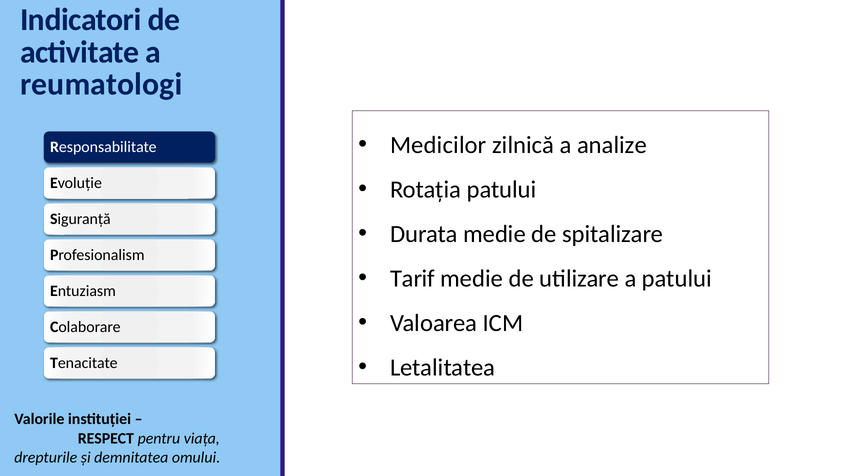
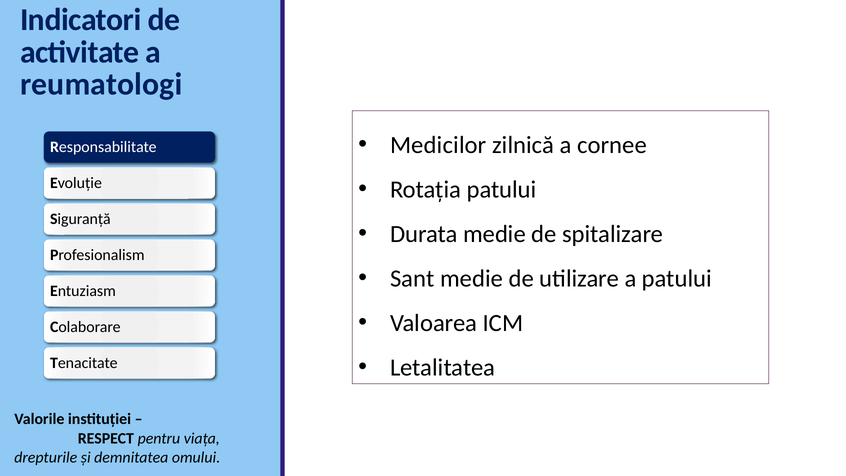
analize: analize -> cornee (612, 145)
Tarif: Tarif -> Sant (412, 278)
